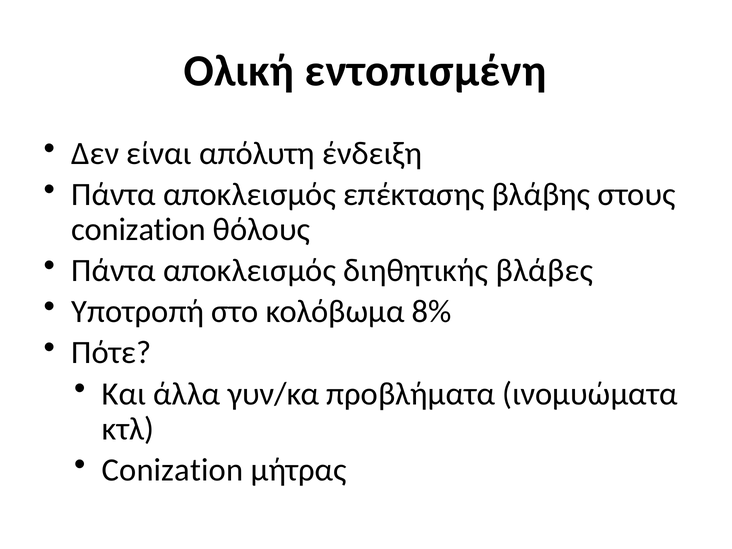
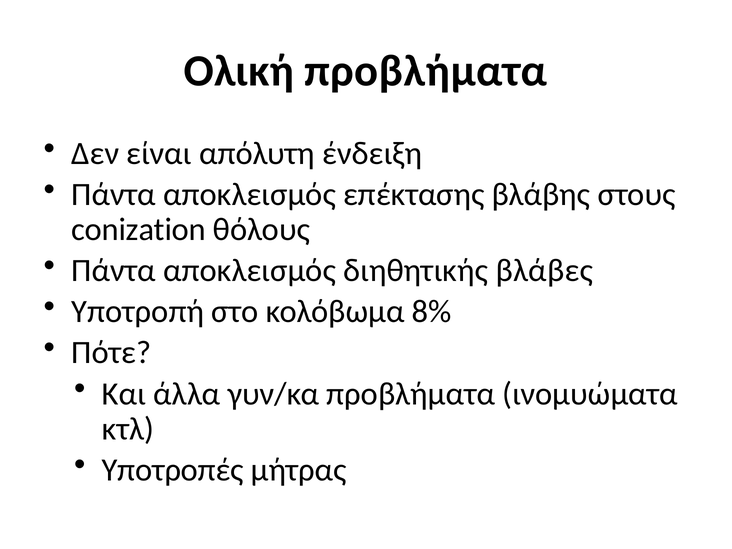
Ολική εντοπισμένη: εντοπισμένη -> προβλήματα (426, 71)
Conization: Conization -> Υποτροπές (173, 470)
